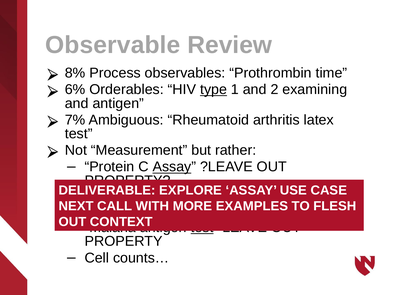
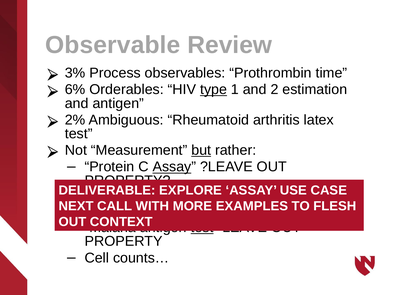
8%: 8% -> 3% (75, 73)
examining: examining -> estimation (315, 90)
7%: 7% -> 2% (75, 120)
but underline: none -> present (201, 151)
